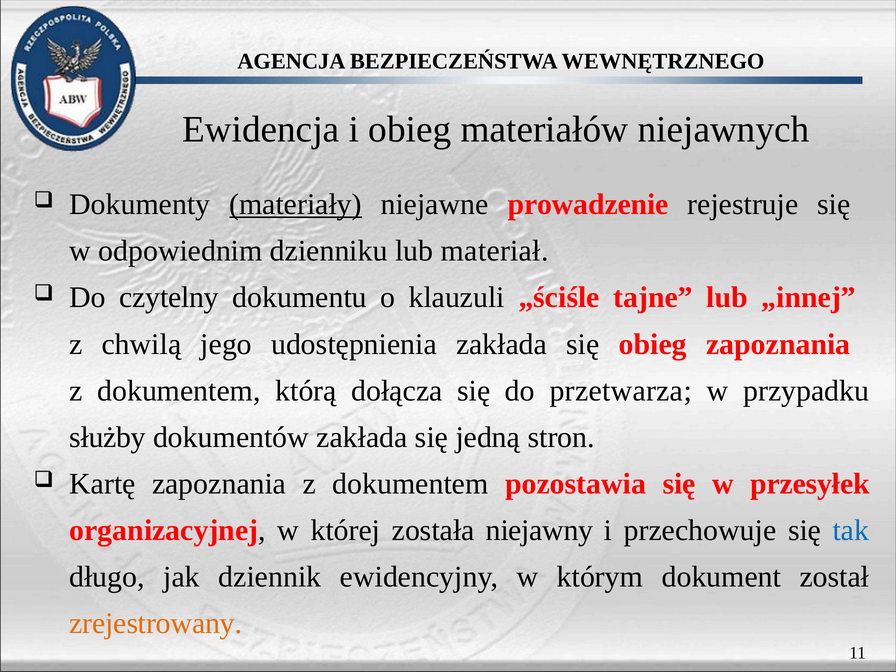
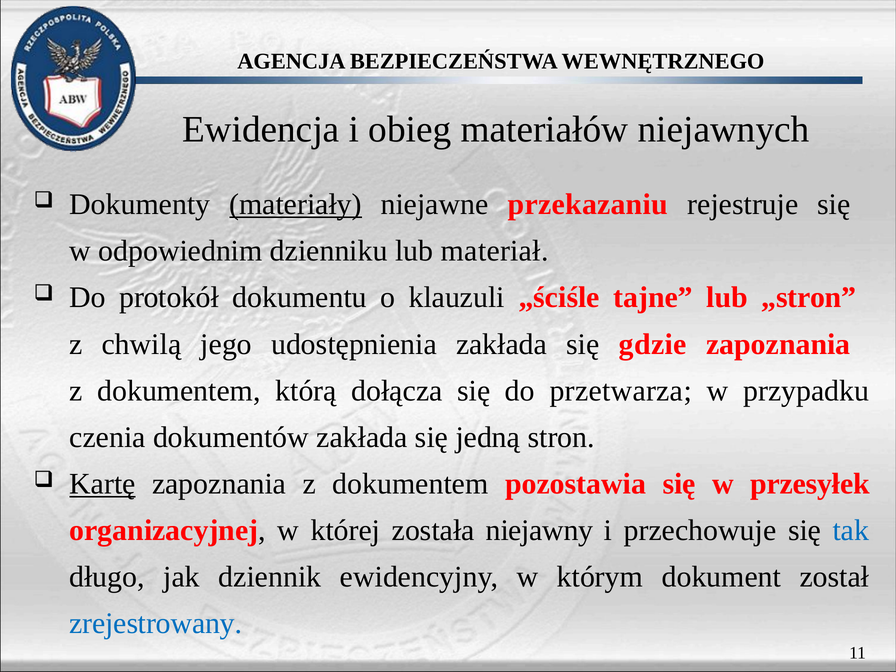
prowadzenie: prowadzenie -> przekazaniu (588, 204)
czytelny: czytelny -> protokół (169, 298)
„innej: „innej -> „stron (809, 298)
się obieg: obieg -> gdzie (653, 344)
służby: służby -> czenia (107, 437)
Kartę underline: none -> present (102, 484)
zrejestrowany colour: orange -> blue (156, 624)
